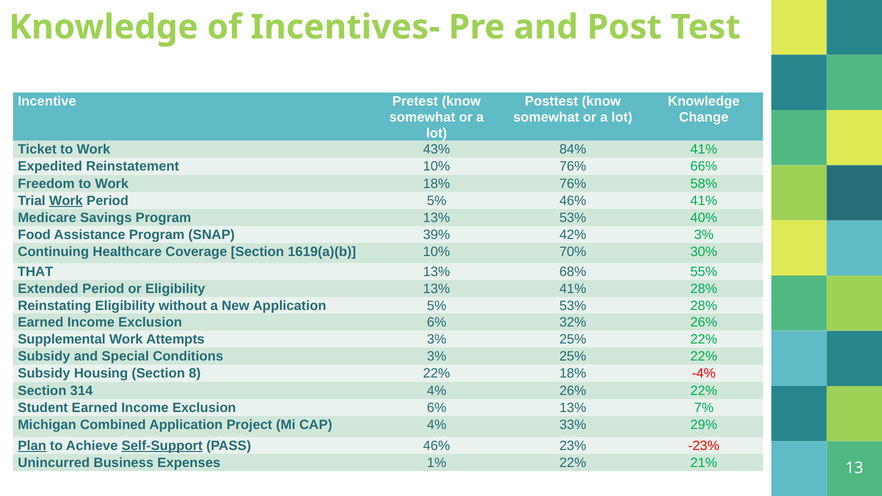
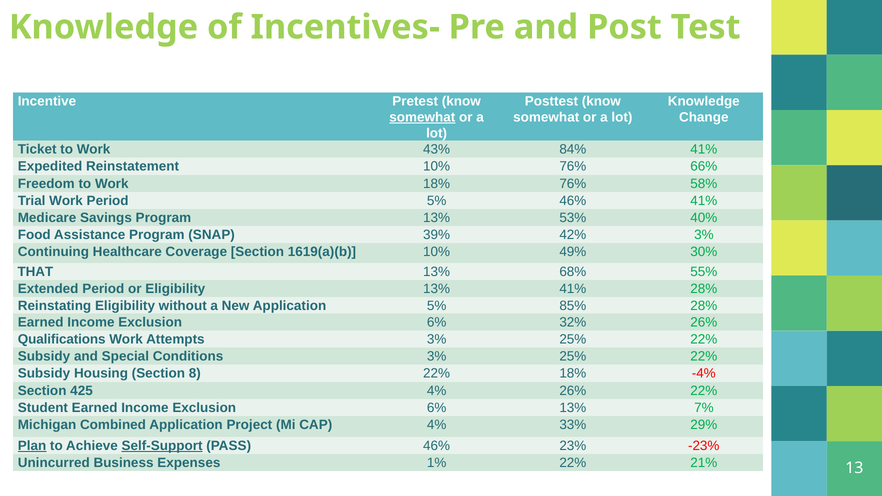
somewhat underline: none -> present (422, 117)
Work underline: present -> none (66, 201)
70%: 70% -> 49% (573, 252)
5% 53%: 53% -> 85% (573, 306)
Supplemental: Supplemental -> Qualifications (62, 339)
314: 314 -> 425 (82, 391)
